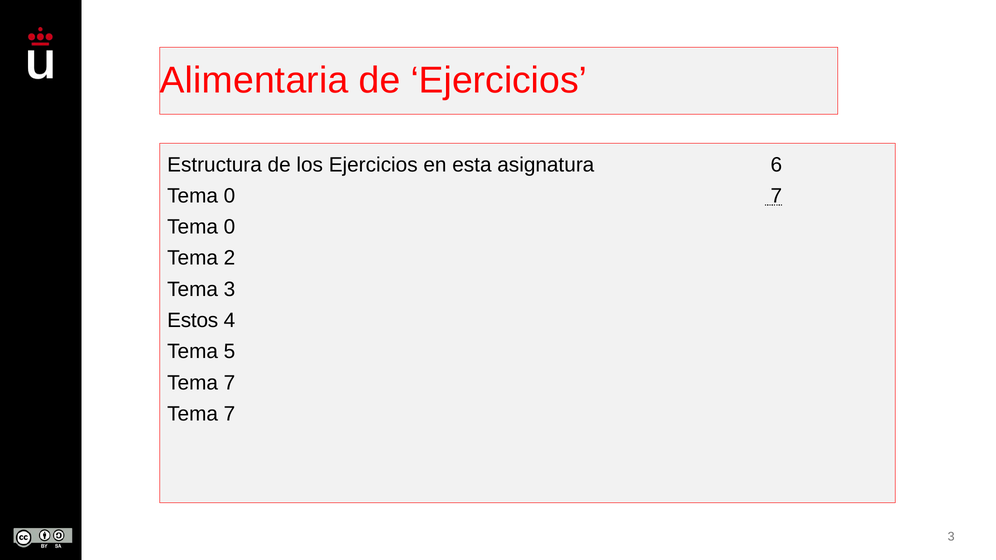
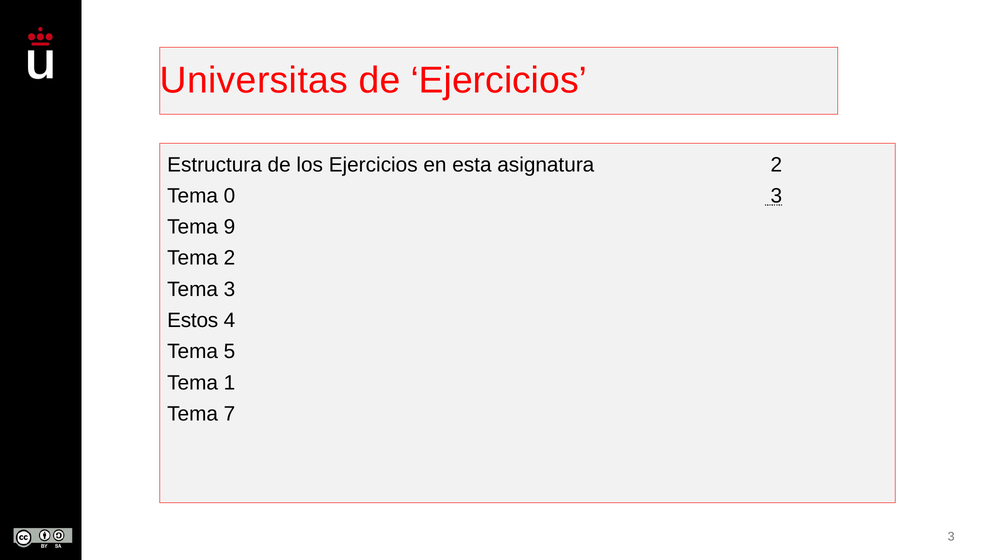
Alimentaria: Alimentaria -> Universitas (254, 81)
asignatura 6: 6 -> 2 (776, 165)
0 7: 7 -> 3 (776, 196)
0: 0 -> 9 (229, 227)
7: 7 -> 1 (229, 383)
